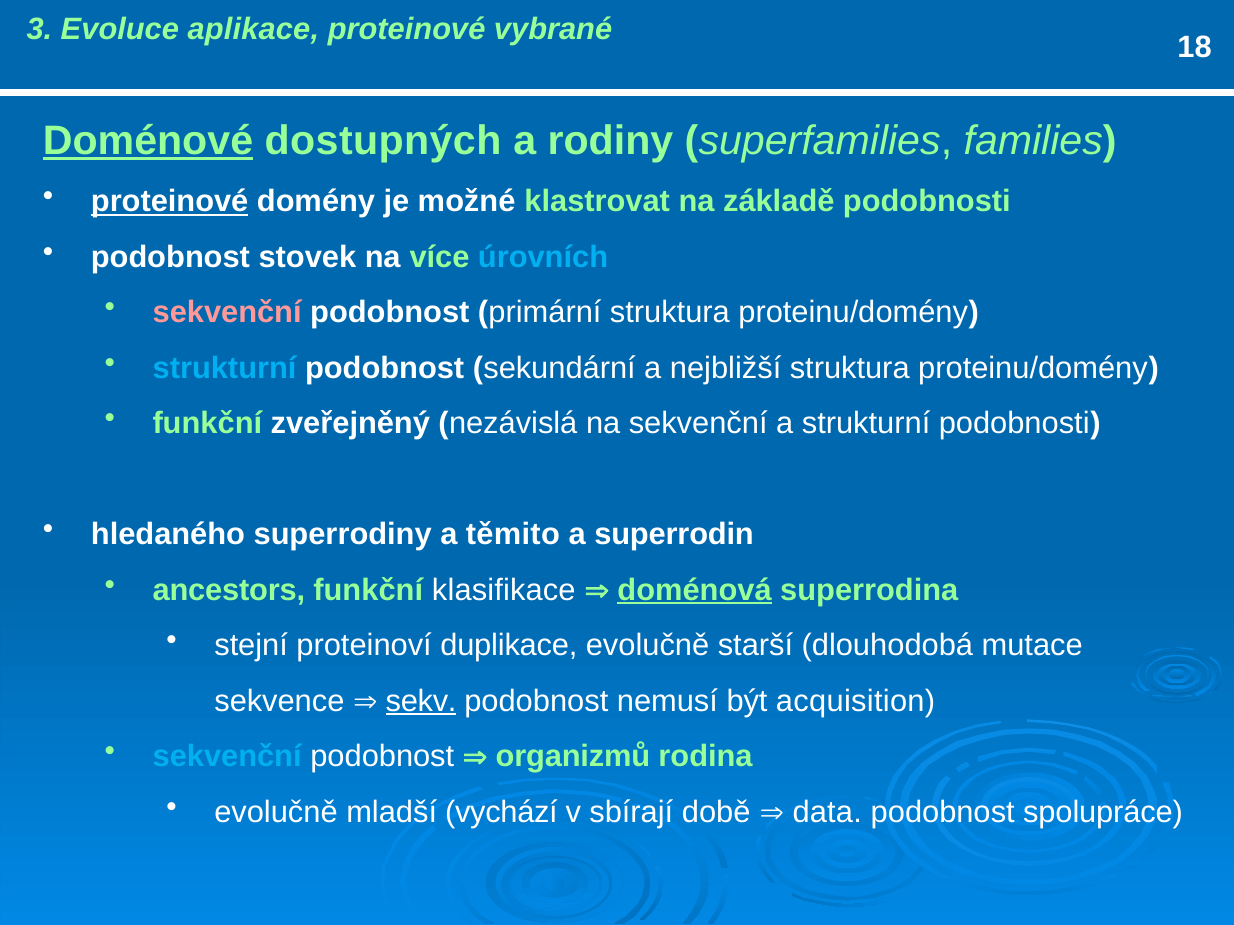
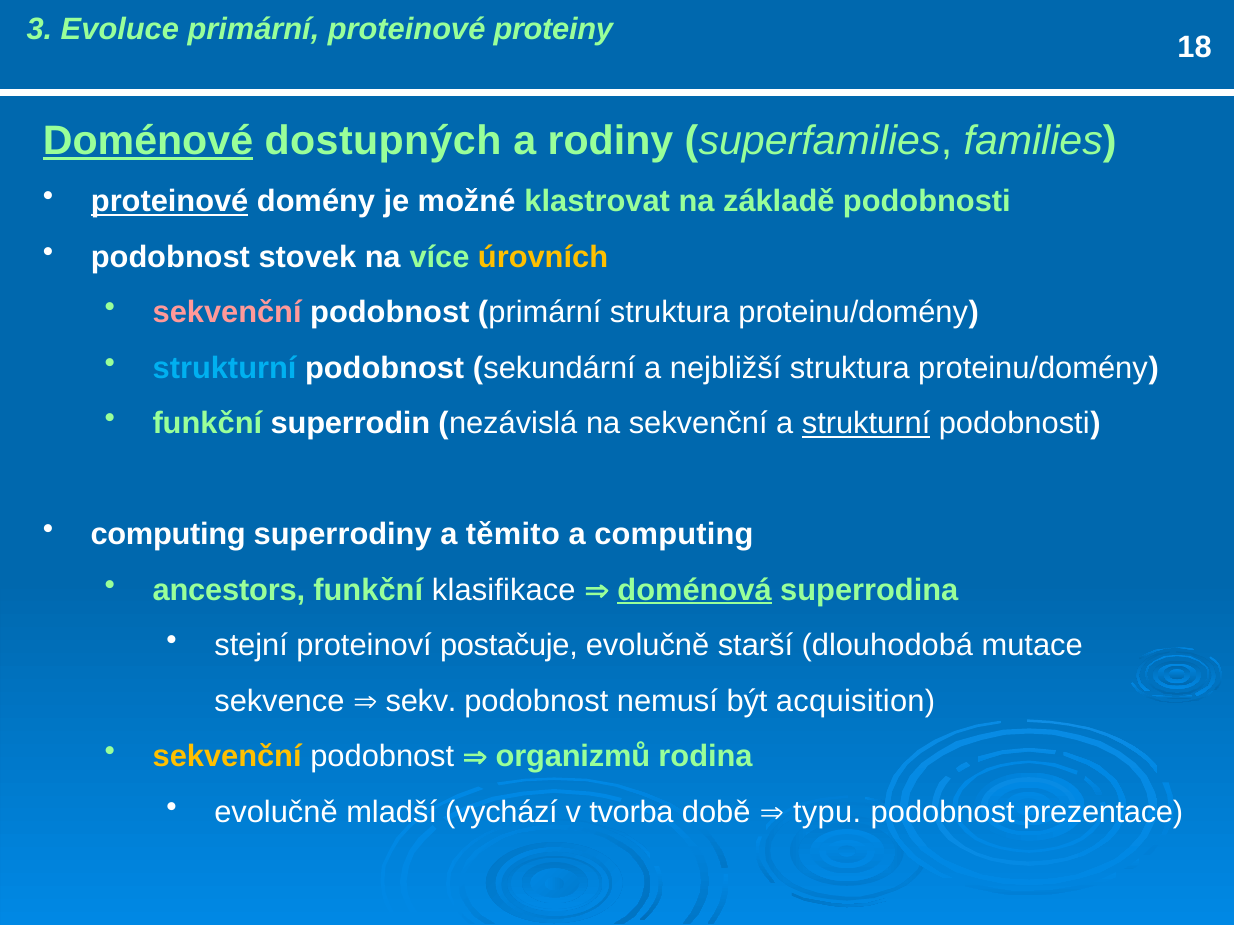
Evoluce aplikace: aplikace -> primární (253, 30)
vybrané: vybrané -> proteiny (553, 30)
úrovních colour: light blue -> yellow (543, 257)
zveřejněný: zveřejněný -> superrodin (350, 424)
strukturní underline: none -> present (866, 424)
hledaného: hledaného -> computing (168, 535)
a superrodin: superrodin -> computing (674, 535)
duplikace: duplikace -> postačuje (509, 646)
sekv underline: present -> none (421, 701)
sekvenční colour: light blue -> yellow (227, 757)
sbírají: sbírají -> tvorba (631, 812)
data: data -> typu (827, 812)
spolupráce: spolupráce -> prezentace (1103, 812)
